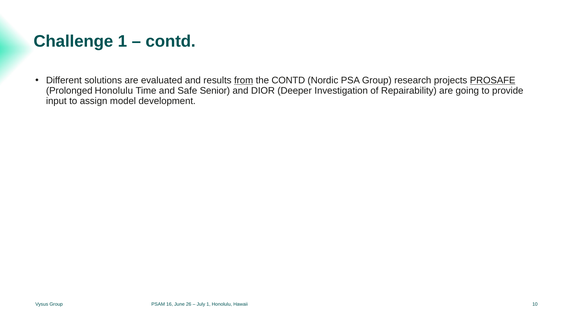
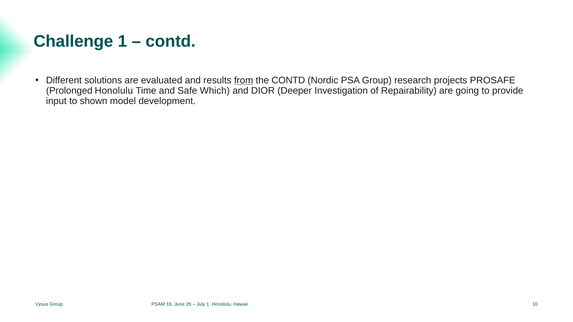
PROSAFE underline: present -> none (493, 80)
Senior: Senior -> Which (215, 91)
assign: assign -> shown (94, 101)
